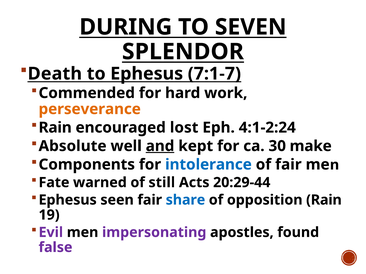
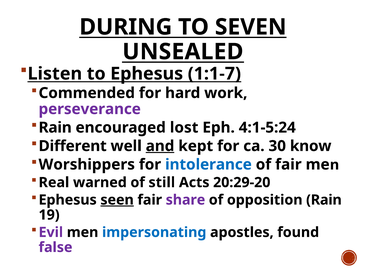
SPLENDOR: SPLENDOR -> UNSEALED (183, 52)
Death: Death -> Listen (55, 74)
7:1-7: 7:1-7 -> 1:1-7 (214, 74)
perseverance colour: orange -> purple (90, 109)
4:1-2:24: 4:1-2:24 -> 4:1-5:24 (267, 128)
Absolute: Absolute -> Different (73, 146)
make: make -> know (311, 146)
Components: Components -> Worshippers (87, 165)
Fate: Fate -> Real (54, 183)
20:29-44: 20:29-44 -> 20:29-20 (242, 183)
seen underline: none -> present (117, 200)
share colour: blue -> purple (185, 200)
impersonating colour: purple -> blue (154, 233)
